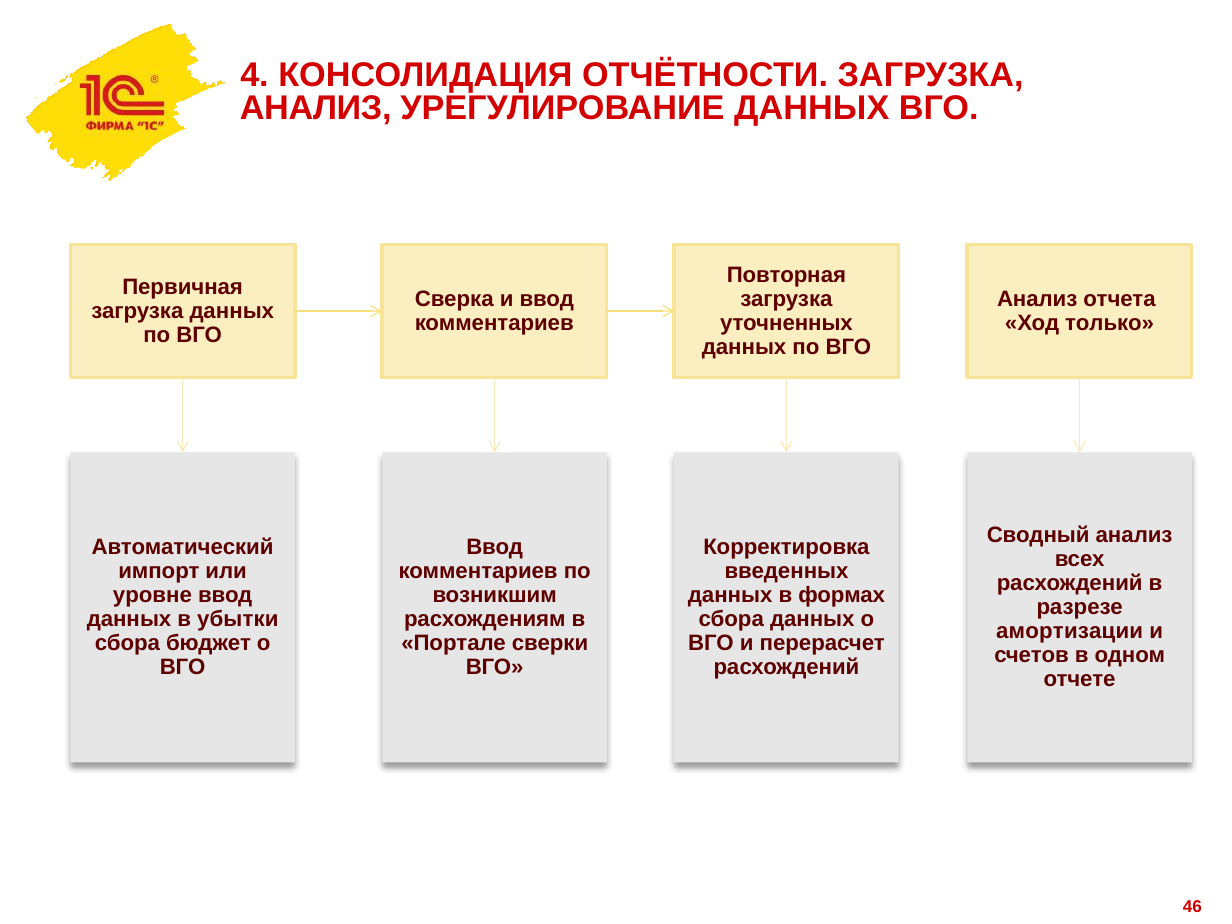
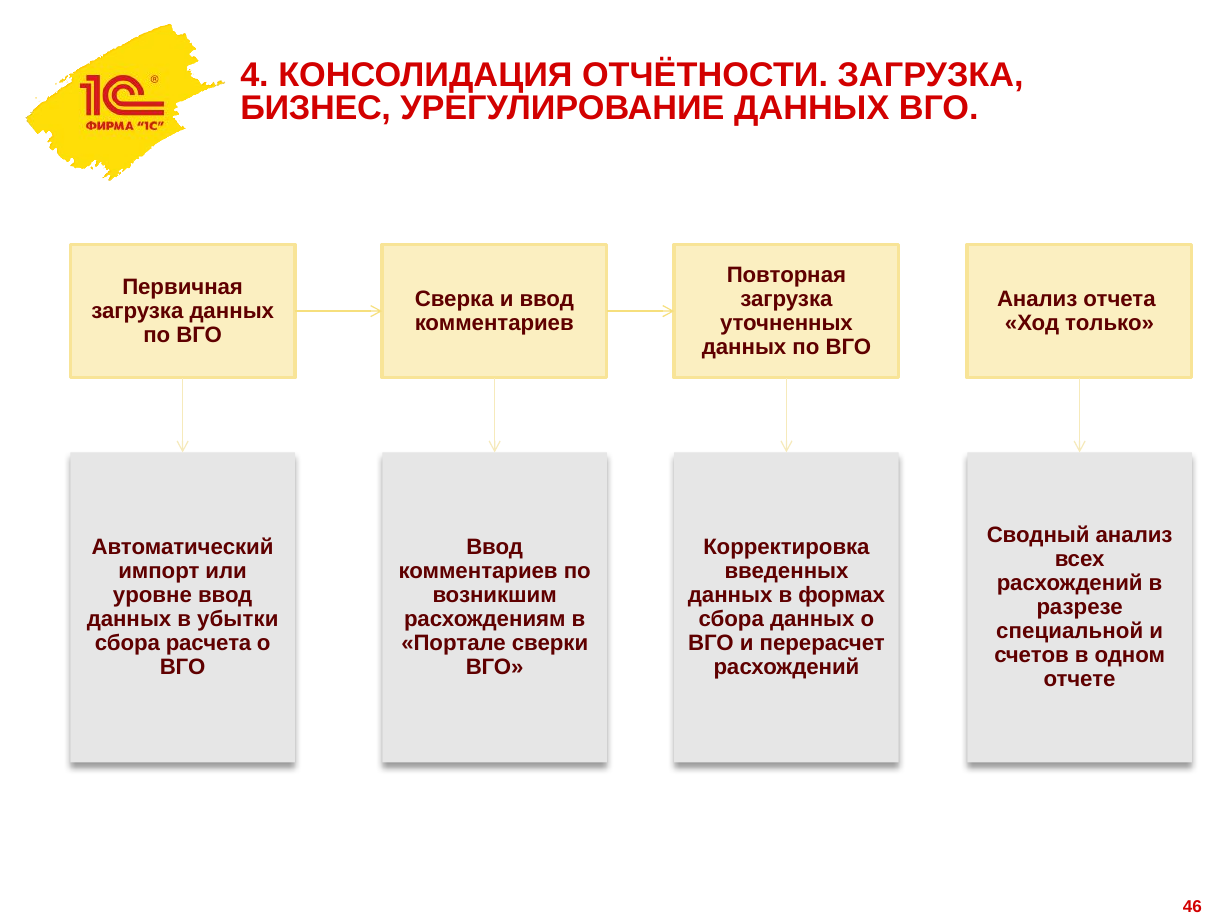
АНАЛИЗ: АНАЛИЗ -> БИЗНЕС (316, 108)
амортизации: амортизации -> специальной (1070, 631)
бюджет: бюджет -> расчета (209, 643)
